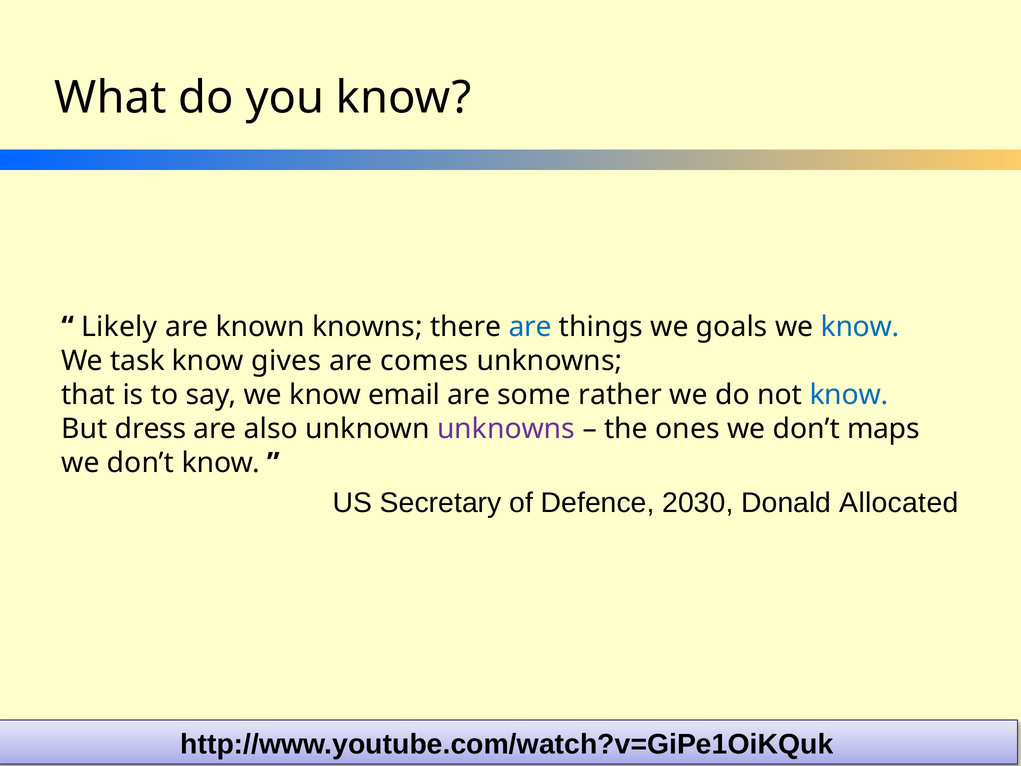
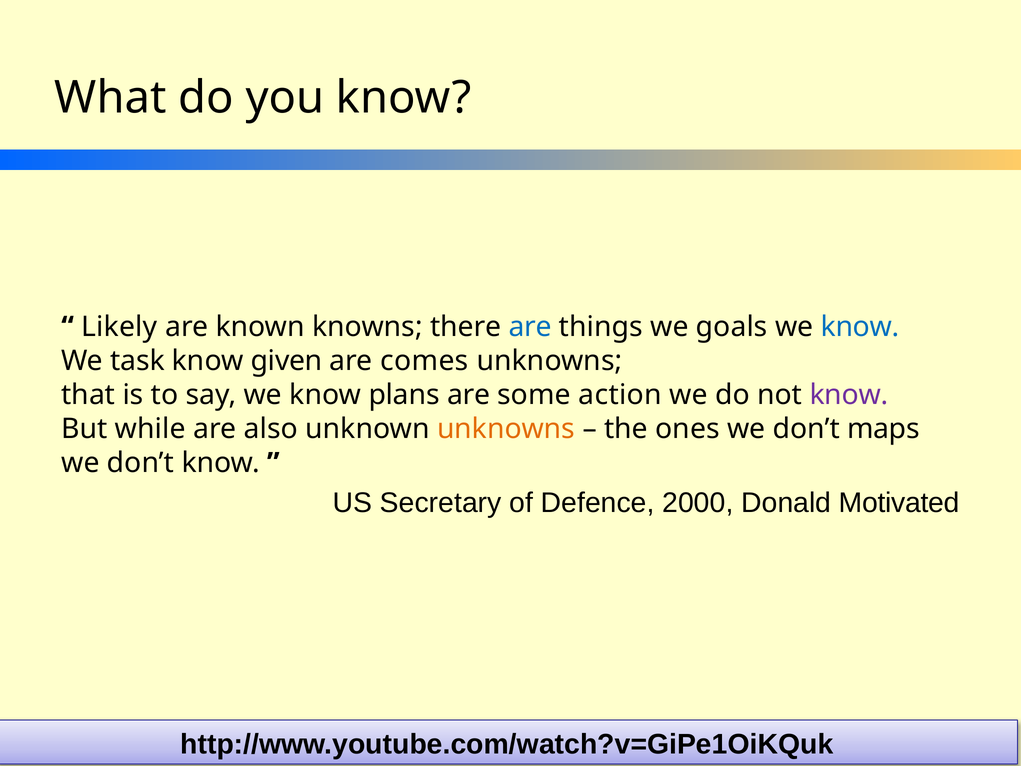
gives: gives -> given (287, 361)
email: email -> plans (404, 395)
rather: rather -> action (620, 395)
know colour: blue -> purple (849, 395)
dress: dress -> while (150, 429)
unknowns colour: purple -> orange (506, 429)
2030: 2030 -> 2000 (698, 503)
Allocated: Allocated -> Motivated (899, 503)
